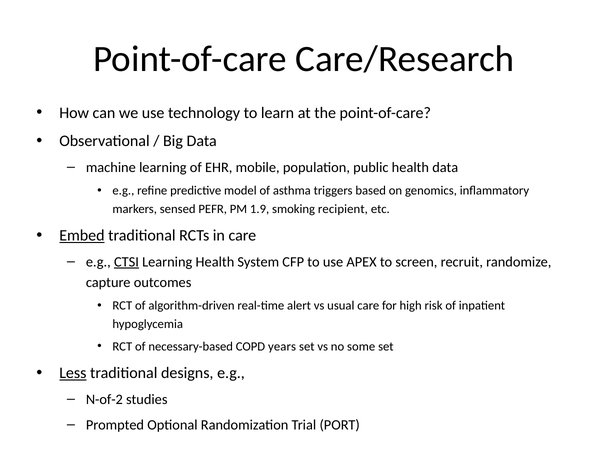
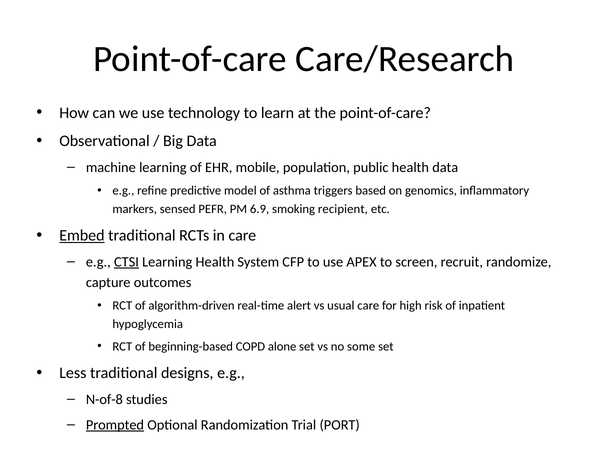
1.9: 1.9 -> 6.9 (260, 209)
necessary-based: necessary-based -> beginning-based (191, 346)
years: years -> alone (282, 346)
Less underline: present -> none (73, 373)
N-of-2: N-of-2 -> N-of-8 (104, 399)
Prompted underline: none -> present (115, 425)
